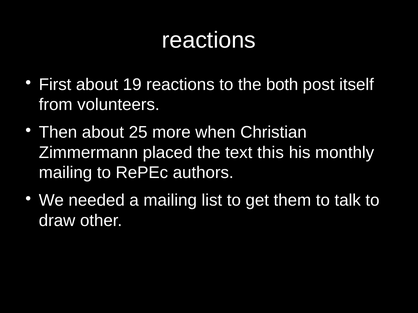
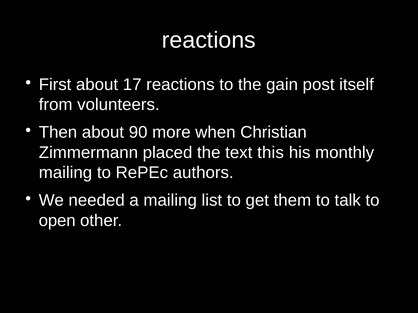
19: 19 -> 17 (132, 85)
both: both -> gain (282, 85)
25: 25 -> 90 (138, 133)
draw: draw -> open (57, 221)
